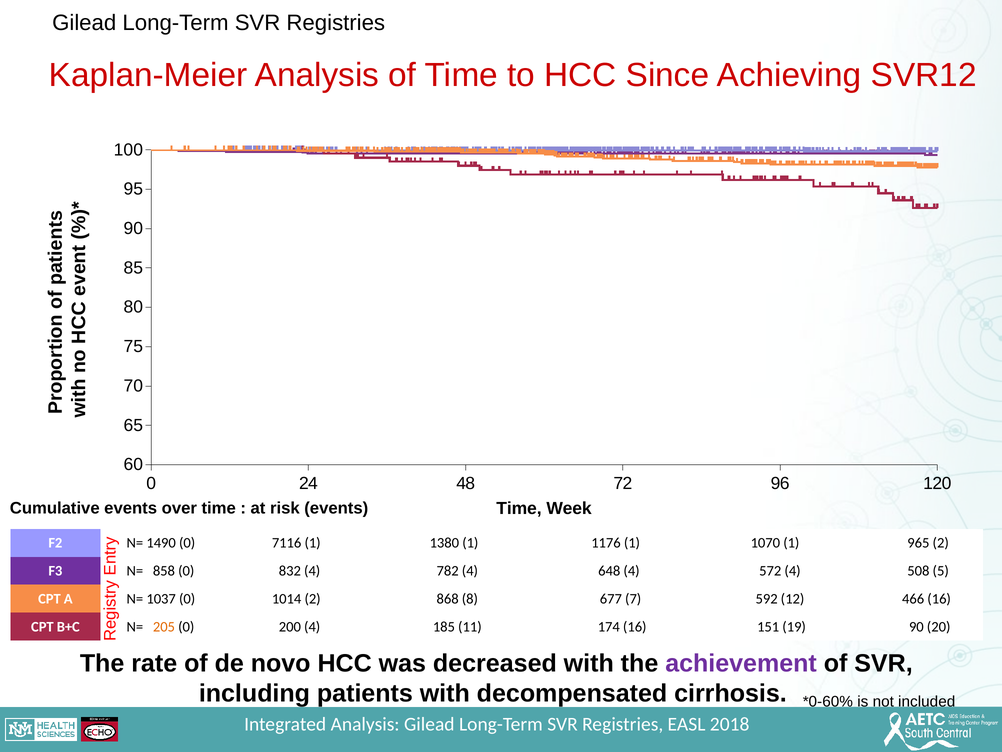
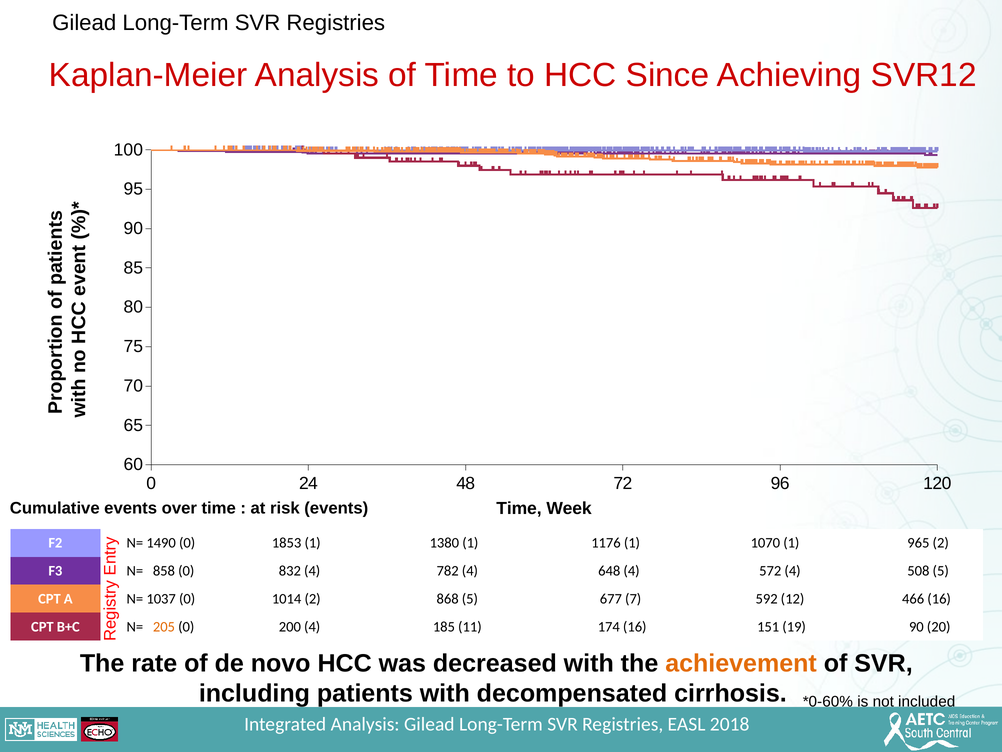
7116: 7116 -> 1853 (287, 543)
868 8: 8 -> 5 (470, 598)
achievement colour: purple -> orange (741, 663)
